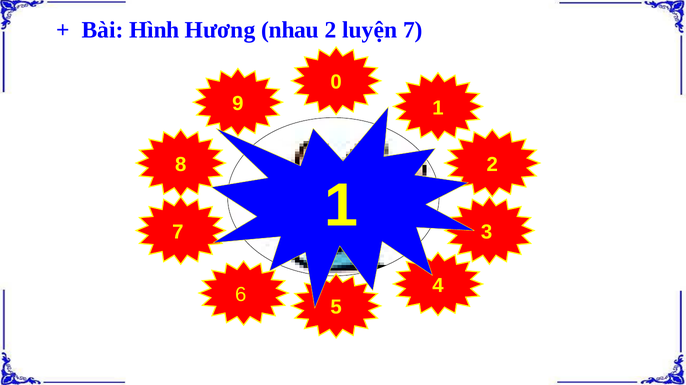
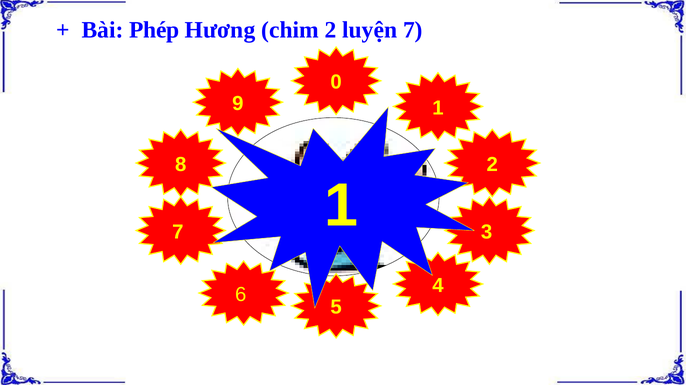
Hình: Hình -> Phép (154, 30)
nhau: nhau -> chim (290, 30)
